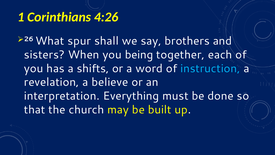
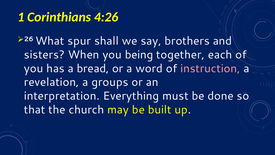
shifts: shifts -> bread (93, 68)
instruction colour: light blue -> pink (210, 68)
believe: believe -> groups (110, 82)
